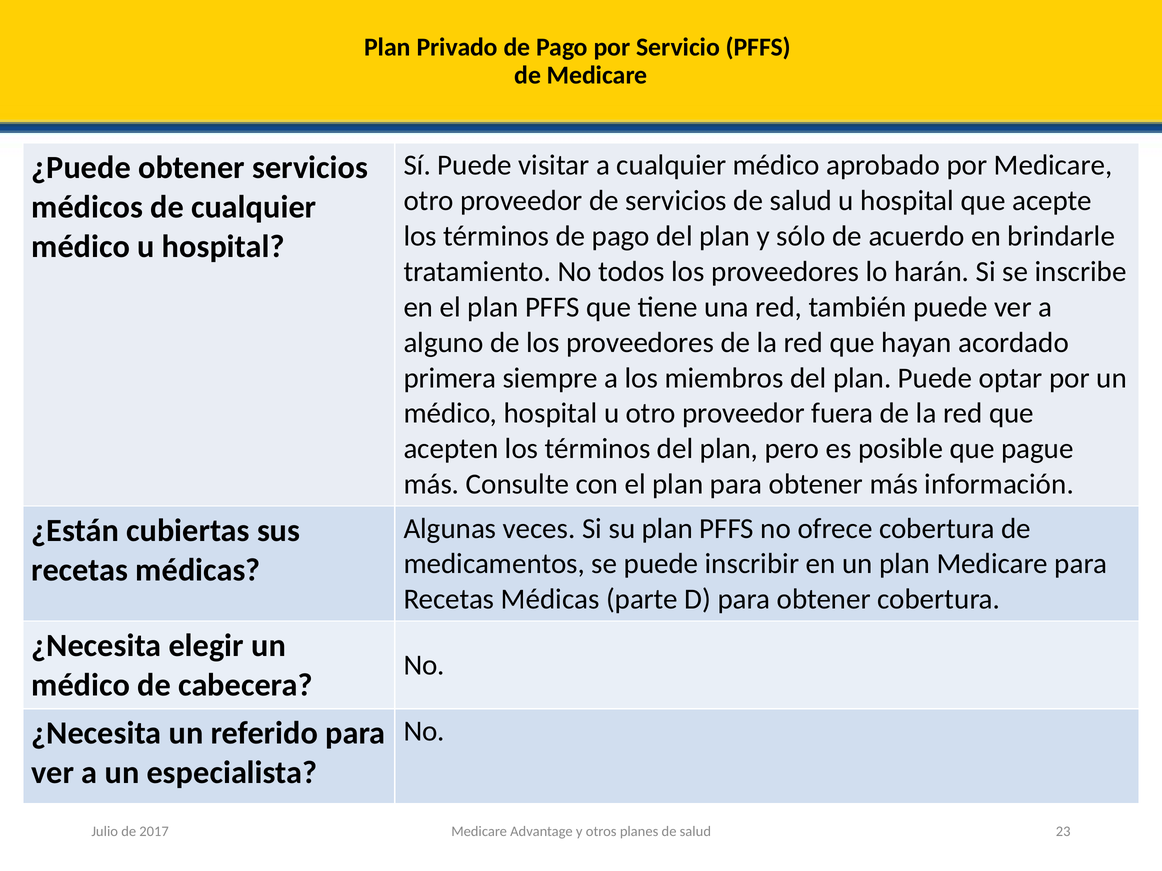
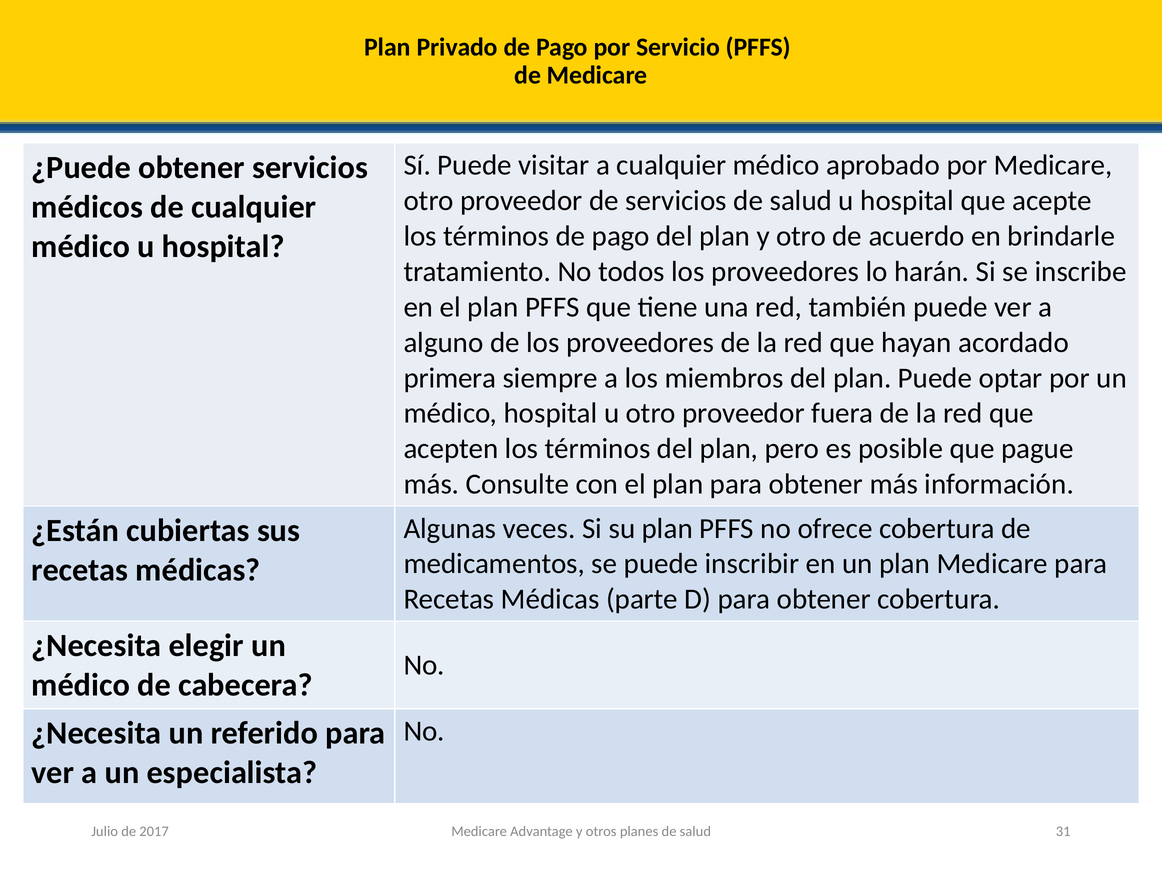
y sólo: sólo -> otro (801, 236)
23: 23 -> 31 (1063, 832)
